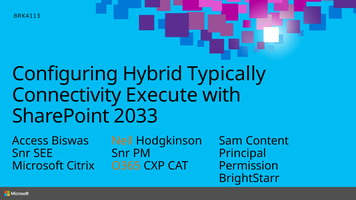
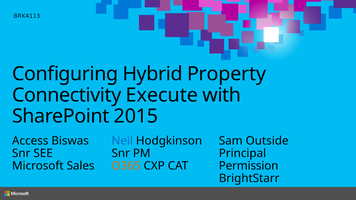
Typically: Typically -> Property (227, 74)
2033: 2033 -> 2015 (136, 116)
Neil colour: orange -> blue (122, 141)
Content: Content -> Outside (267, 141)
Citrix: Citrix -> Sales (81, 166)
